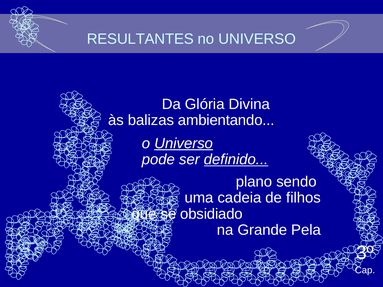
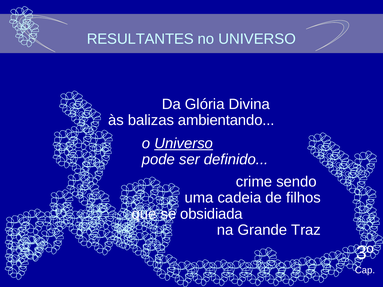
definido underline: present -> none (236, 160)
plano: plano -> crime (254, 182)
obsidiado: obsidiado -> obsidiada (211, 214)
Pela: Pela -> Traz (306, 230)
